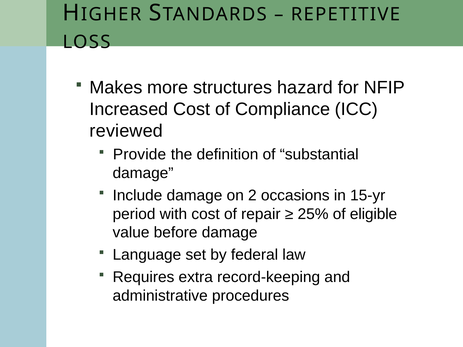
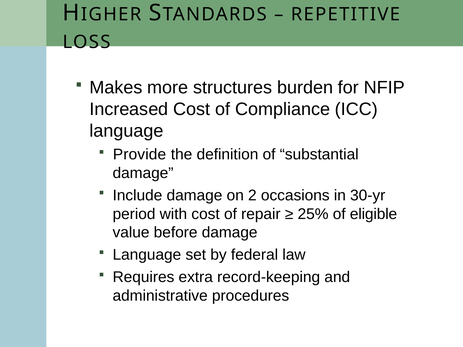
hazard: hazard -> burden (305, 88)
reviewed: reviewed -> language (126, 131)
15-yr: 15-yr -> 30-yr (368, 196)
